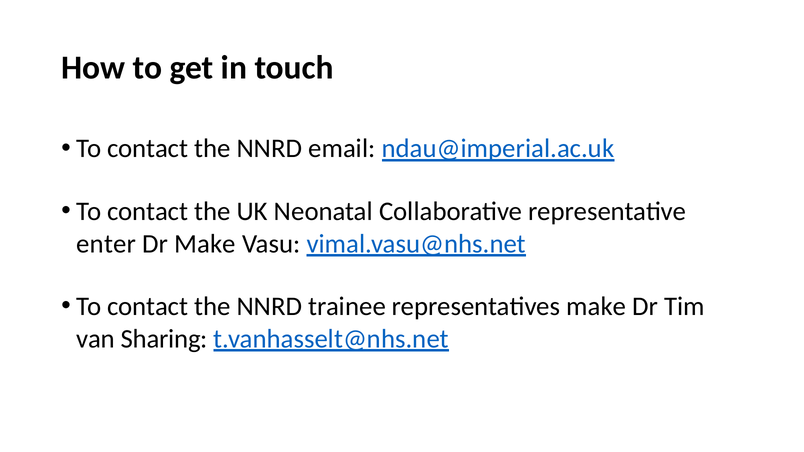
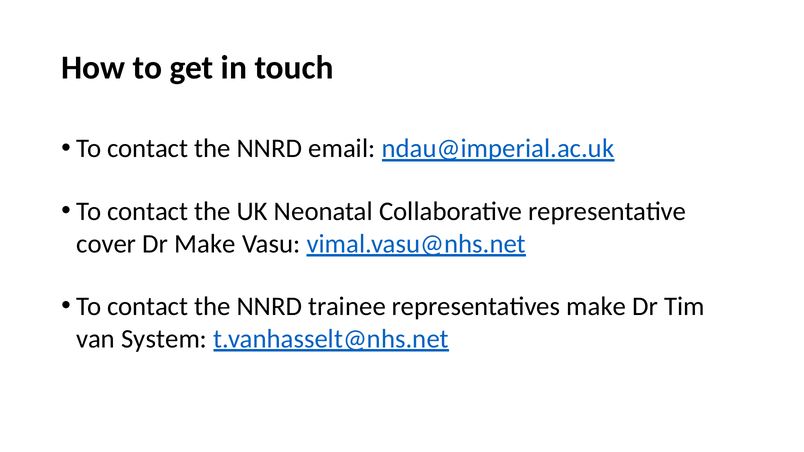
enter: enter -> cover (106, 244)
Sharing: Sharing -> System (164, 339)
